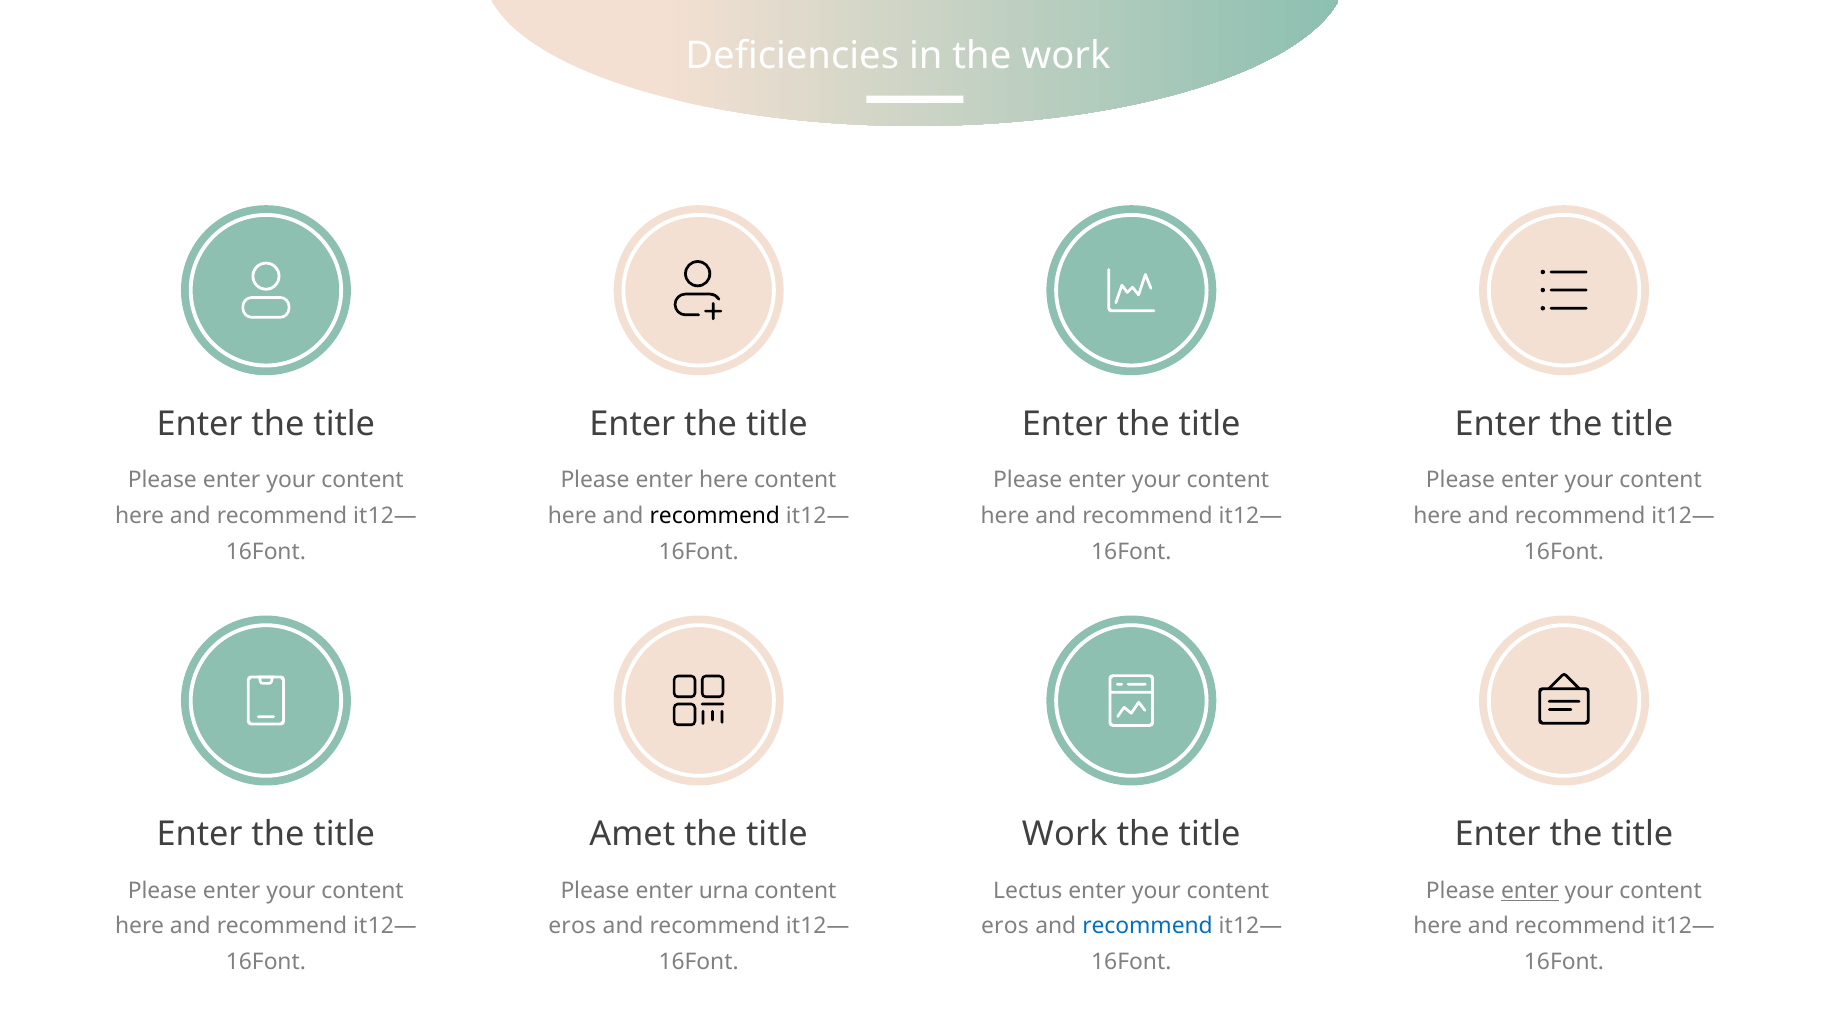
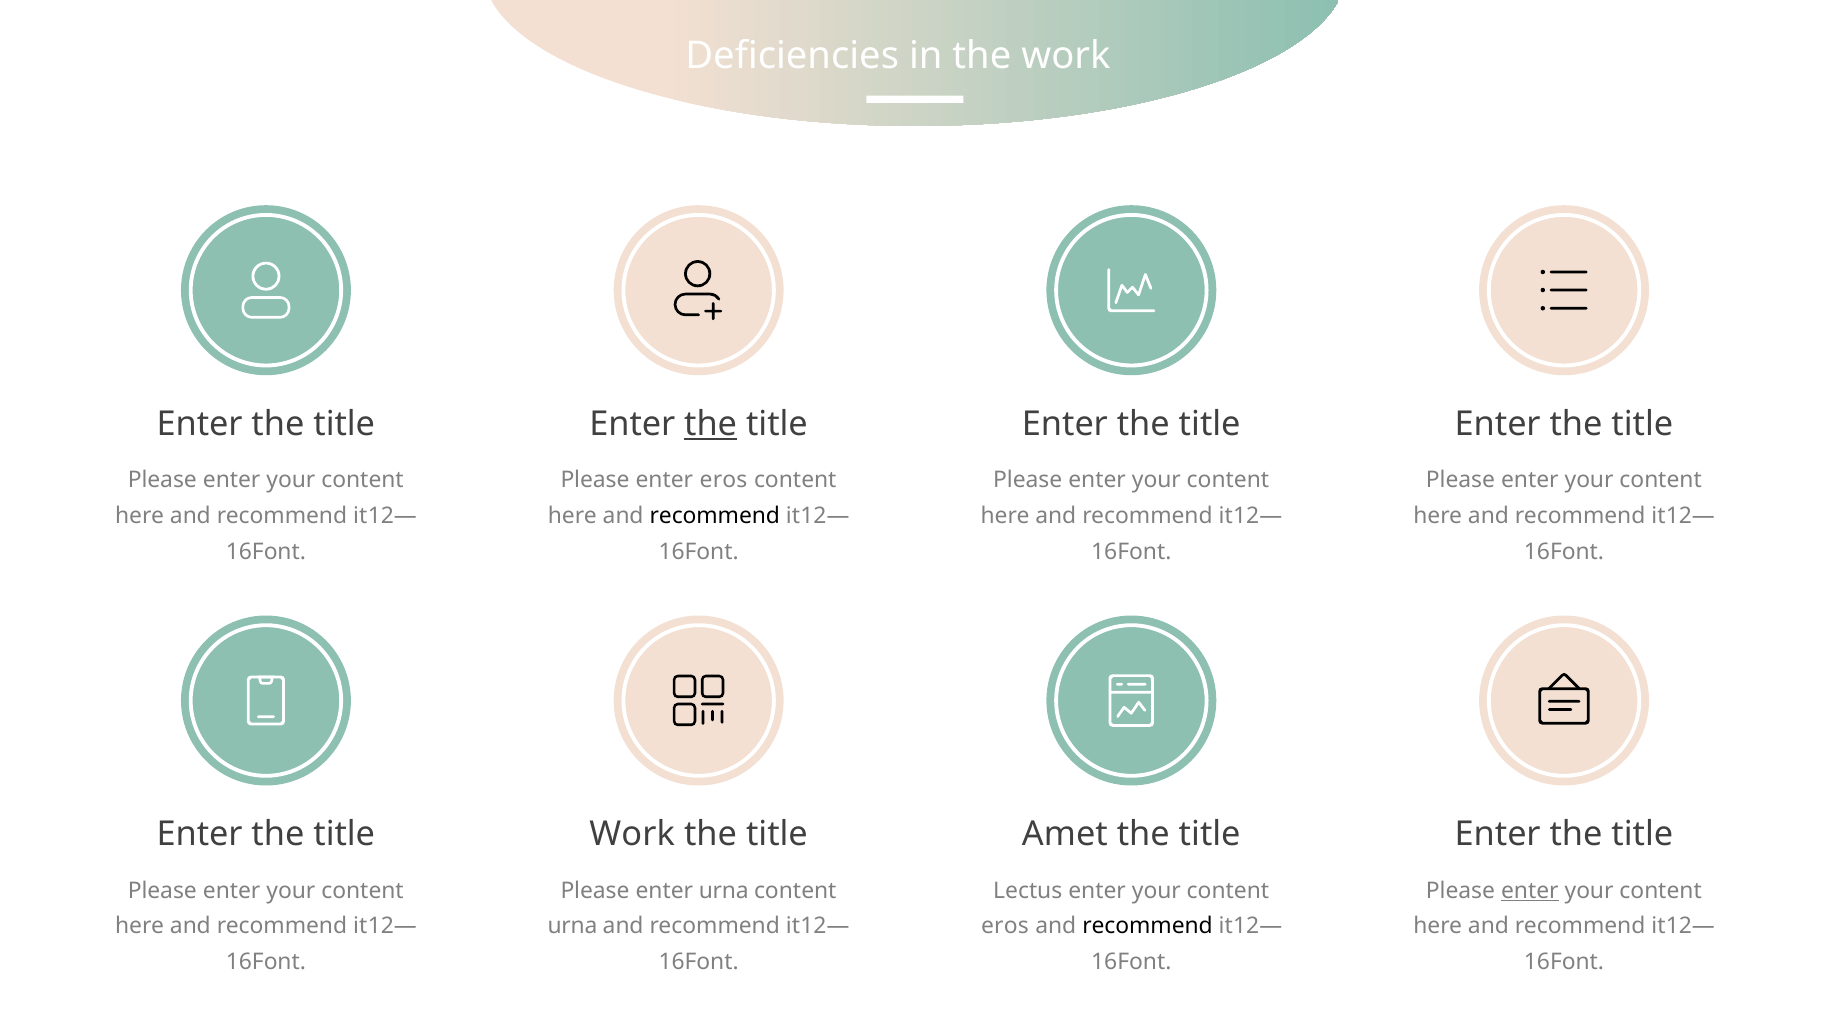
the underline: none -> present (711, 424)
enter here: here -> eros (724, 480)
Amet: Amet -> Work (632, 834)
Work: Work -> Amet (1065, 834)
eros: eros -> urna (572, 926)
recommend colour: blue -> black (1147, 926)
